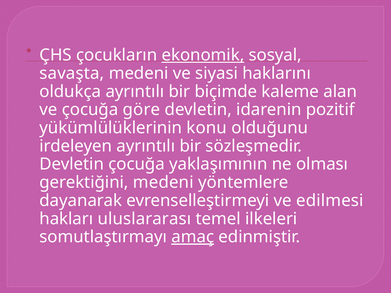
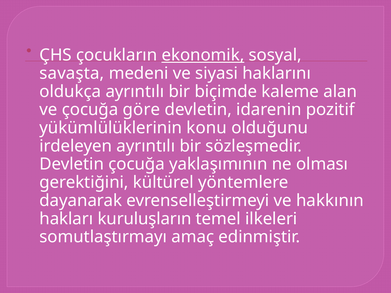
gerektiğini medeni: medeni -> kültürel (163, 183)
edilmesi: edilmesi -> hakkının (330, 201)
uluslararası: uluslararası -> kuruluşların (145, 219)
amaç underline: present -> none (193, 237)
